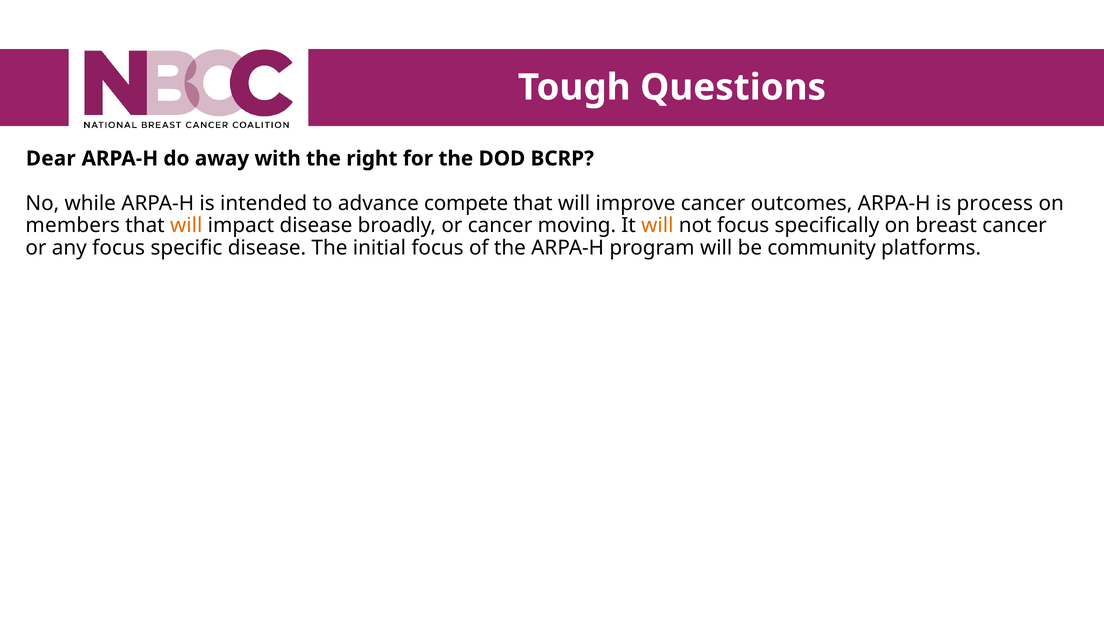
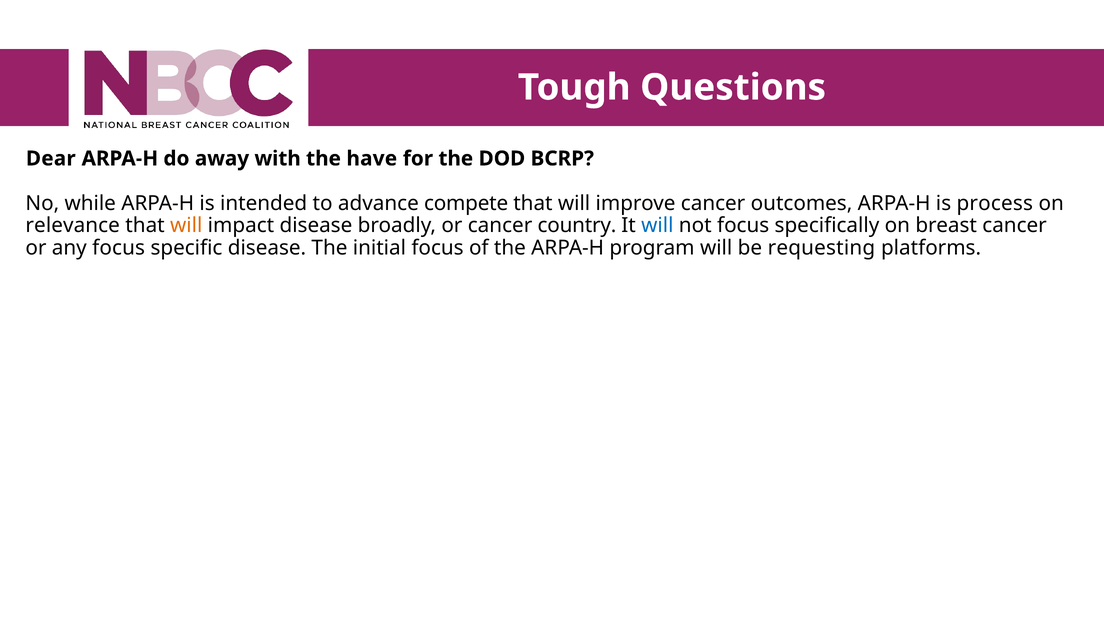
right: right -> have (372, 159)
members: members -> relevance (73, 226)
moving: moving -> country (577, 226)
will colour: orange -> blue (657, 226)
community: community -> requesting (821, 248)
